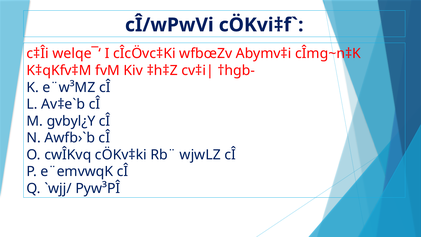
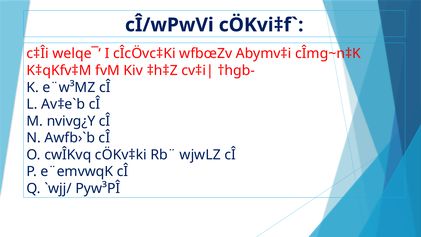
gvbyl¿Y: gvbyl¿Y -> nvivg¿Y (71, 121)
